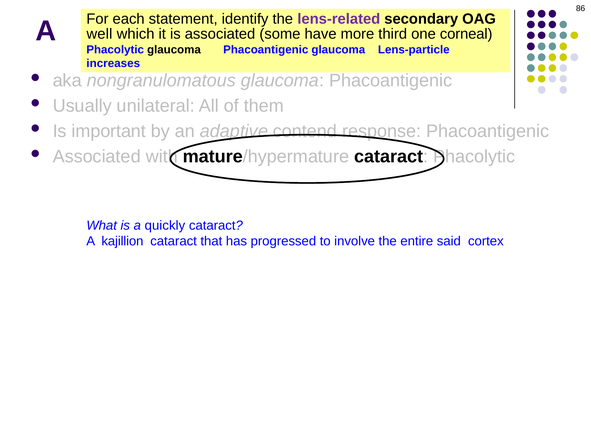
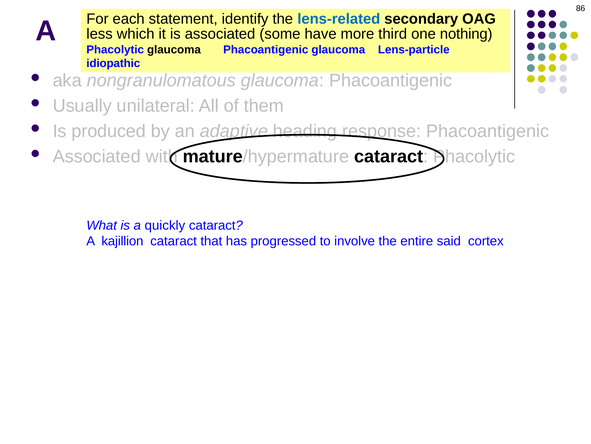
lens-related colour: purple -> blue (339, 19)
well: well -> less (100, 34)
corneal: corneal -> nothing (466, 34)
increases: increases -> idiopathic (113, 63)
important: important -> produced (109, 131)
contend: contend -> heading (305, 131)
